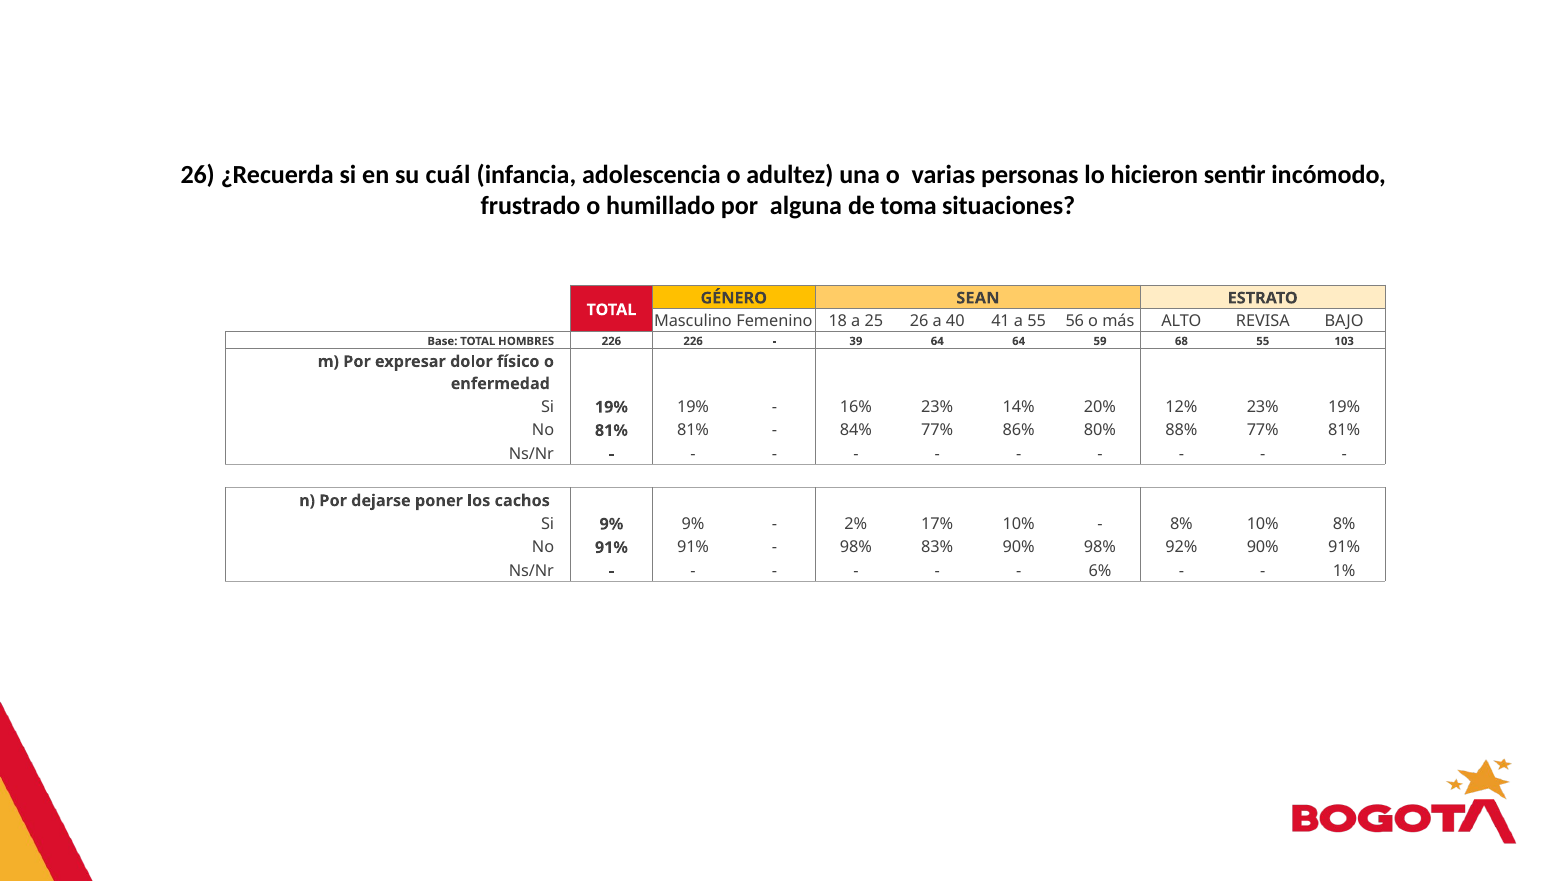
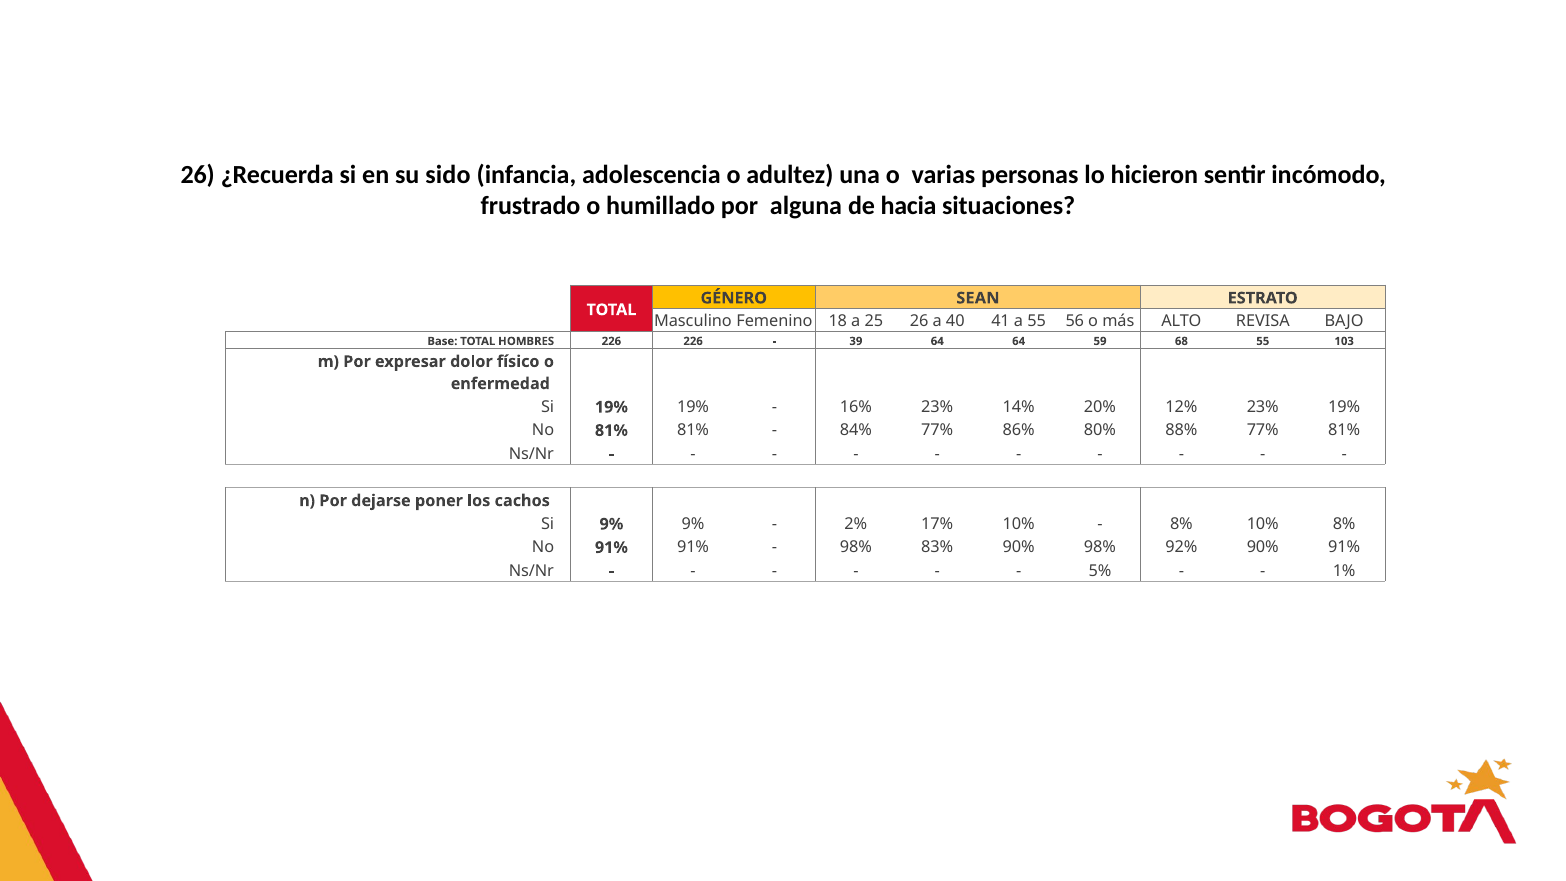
cuál: cuál -> sido (448, 174)
toma: toma -> hacia (909, 206)
6%: 6% -> 5% (1100, 571)
